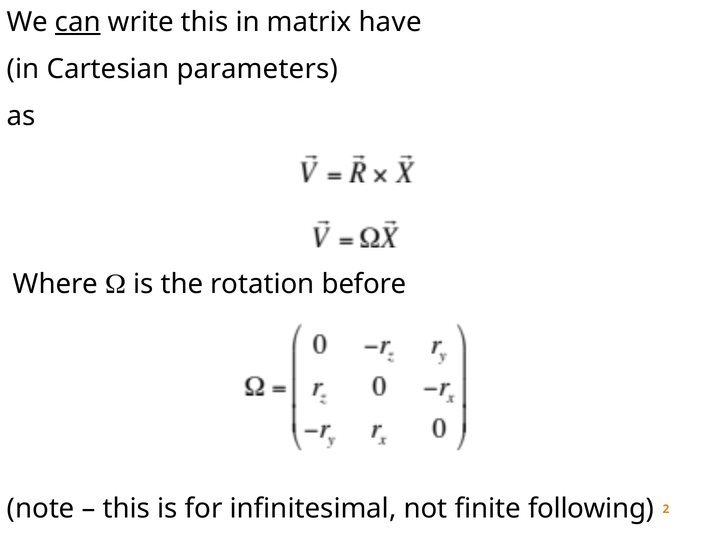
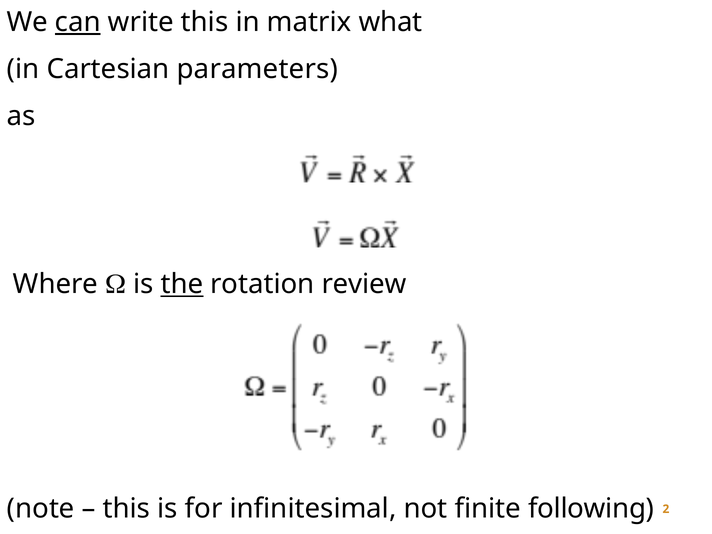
have: have -> what (390, 22)
the underline: none -> present (182, 284)
before: before -> review (364, 284)
